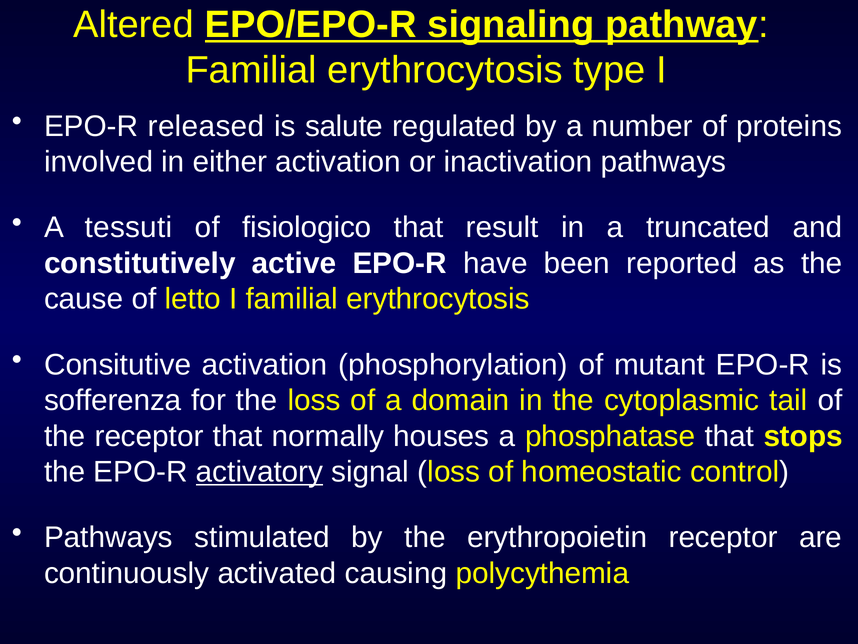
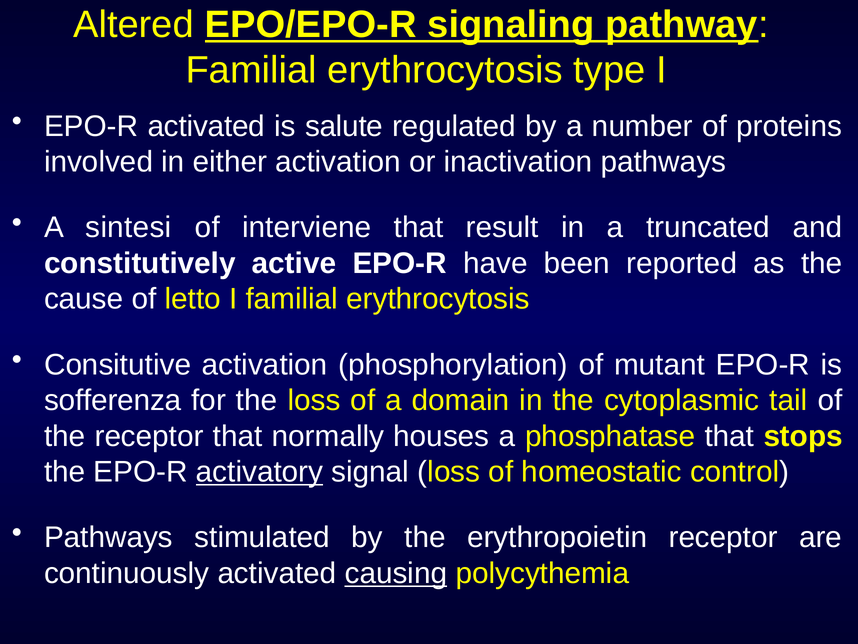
EPO-R released: released -> activated (206, 126)
tessuti: tessuti -> sintesi (128, 227)
fisiologico: fisiologico -> interviene (307, 227)
causing underline: none -> present (396, 573)
